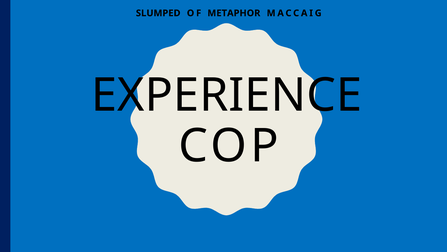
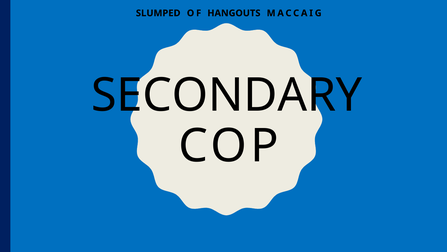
METAPHOR: METAPHOR -> HANGOUTS (234, 13)
EXPERIENCE: EXPERIENCE -> SECONDARY (227, 95)
